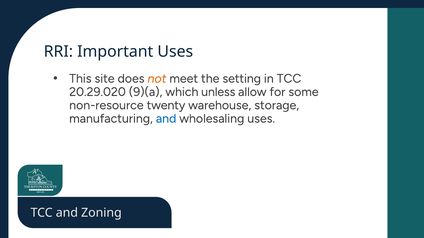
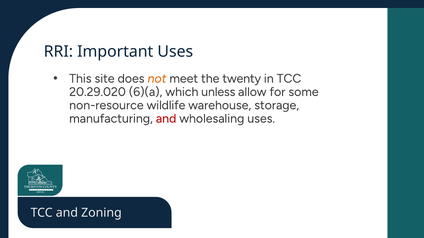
setting: setting -> twenty (242, 79)
9)(a: 9)(a -> 6)(a (146, 92)
twenty: twenty -> wildlife (166, 105)
and colour: blue -> red (166, 119)
